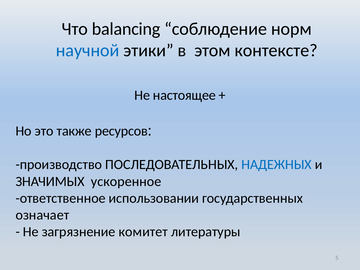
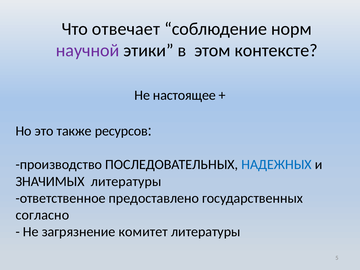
balancing: balancing -> отвечает (126, 29)
научной colour: blue -> purple (88, 50)
ЗНАЧИМЫХ ускоренное: ускоренное -> литературы (126, 181)
использовании: использовании -> предоставлено (154, 198)
означает: означает -> согласно (42, 215)
